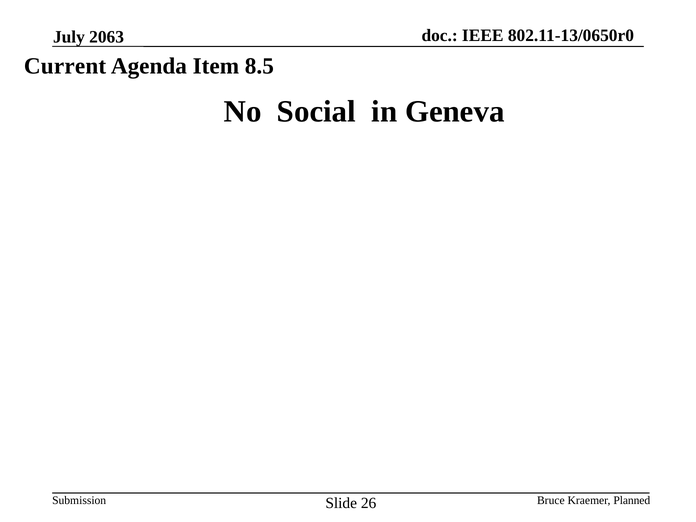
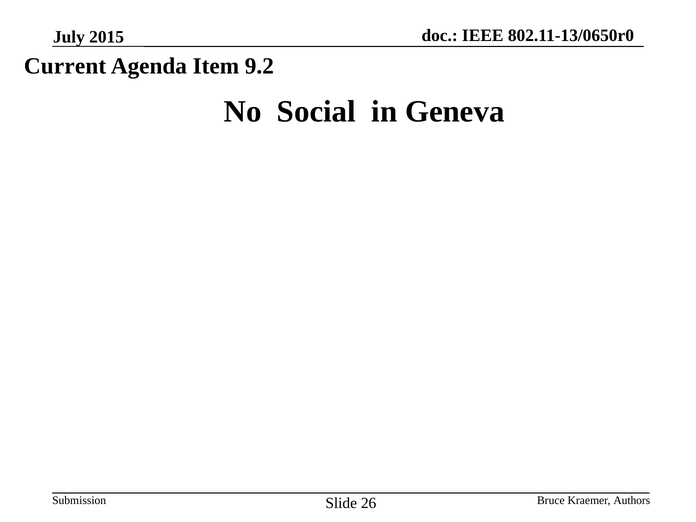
2063: 2063 -> 2015 (107, 37)
8.5: 8.5 -> 9.2 (259, 66)
Planned: Planned -> Authors (632, 501)
